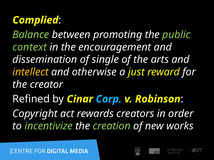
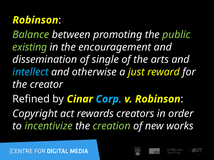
Complied: Complied -> Robinson (35, 20)
context: context -> existing (30, 47)
intellect colour: yellow -> light blue (31, 72)
